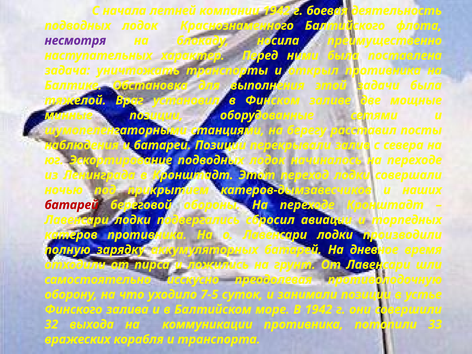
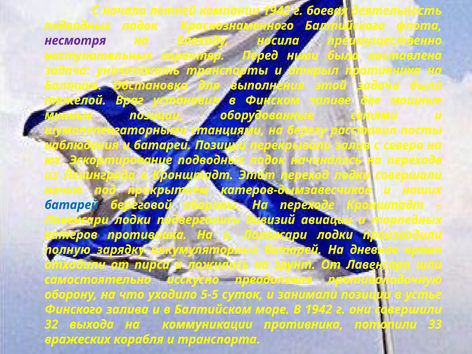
батарей colour: red -> blue (72, 205)
сбросил: сбросил -> дивизий (270, 220)
7-5: 7-5 -> 5-5 (209, 295)
